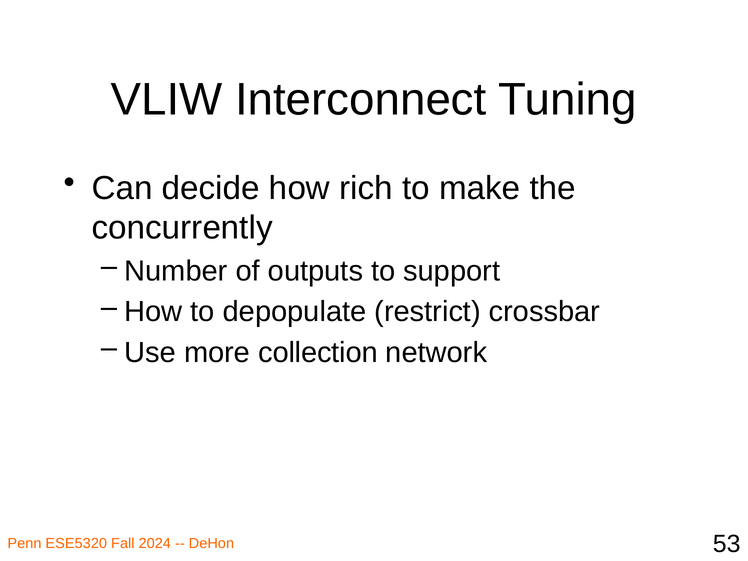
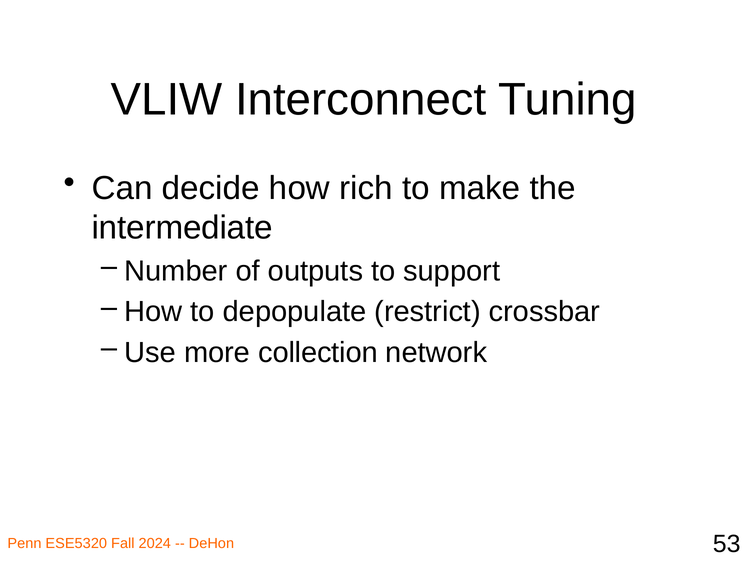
concurrently: concurrently -> intermediate (182, 228)
